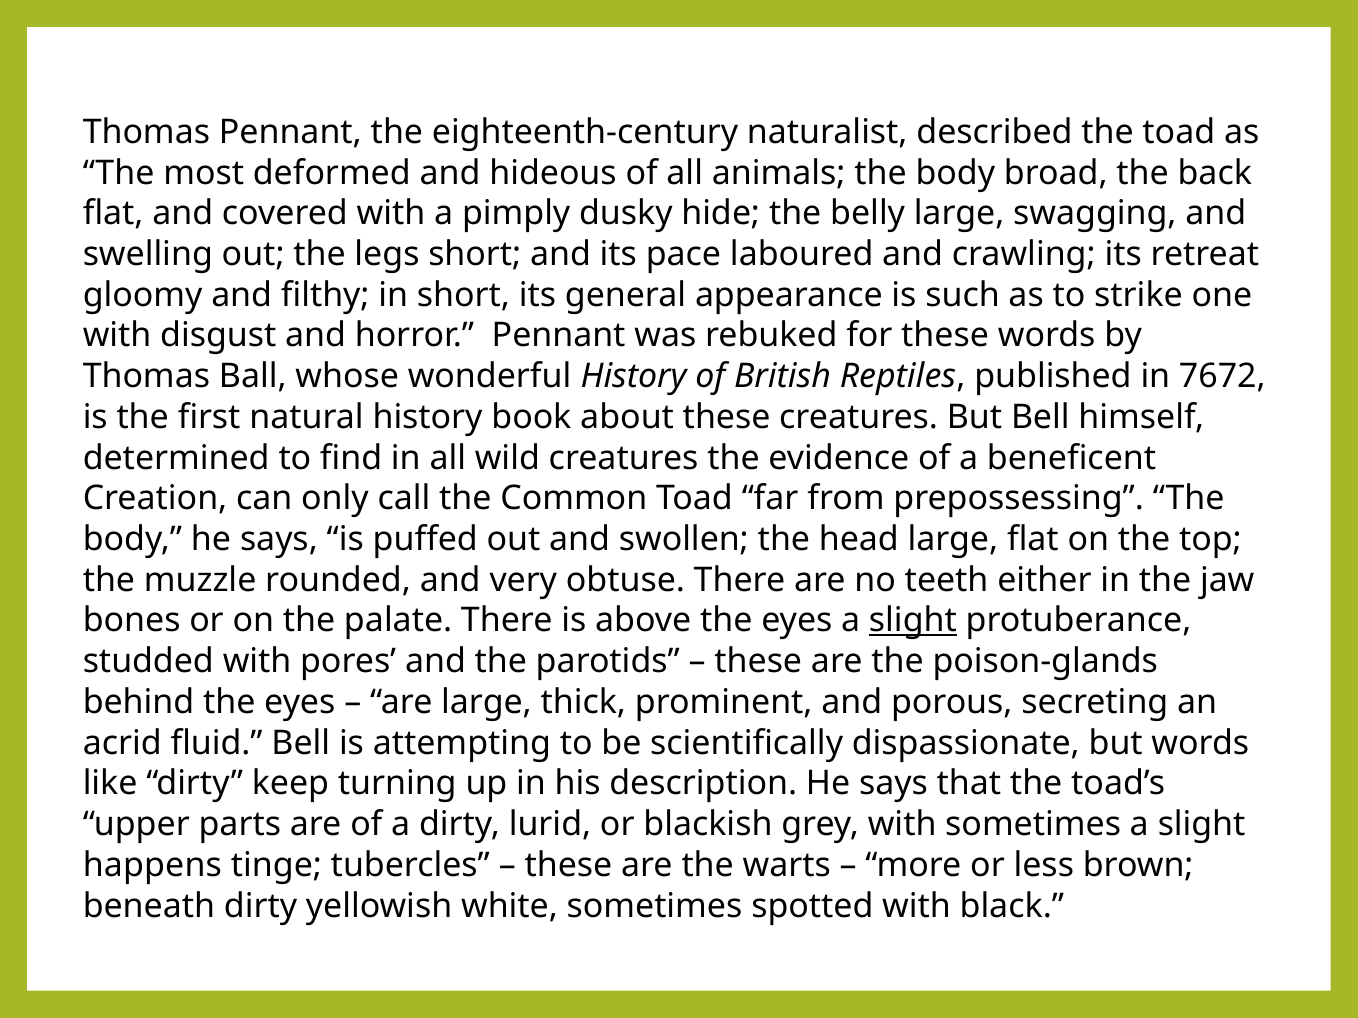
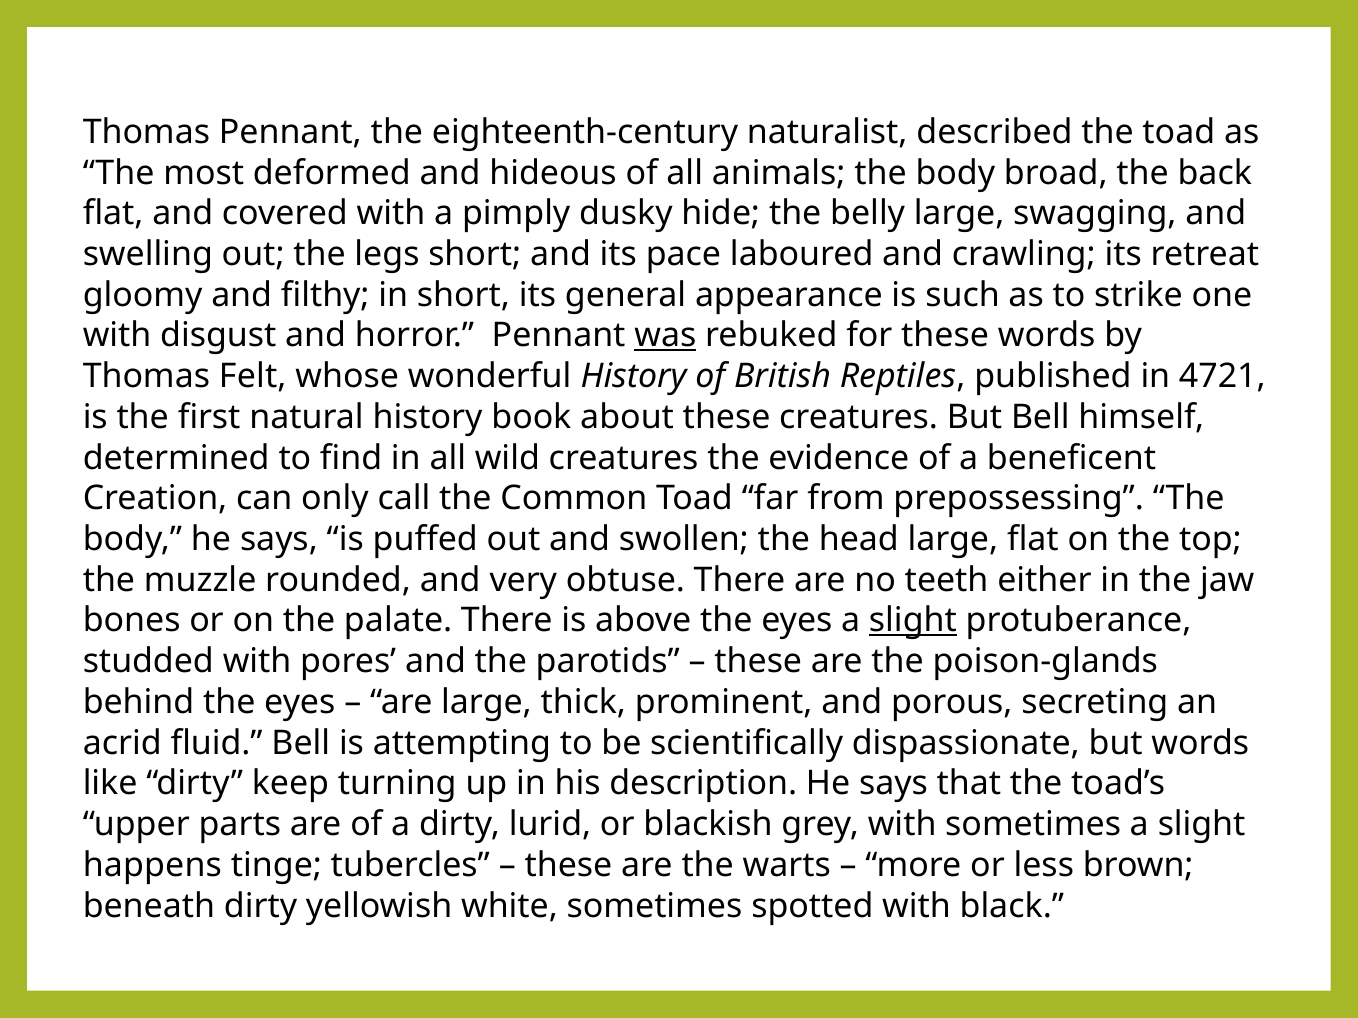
was underline: none -> present (665, 336)
Ball: Ball -> Felt (253, 377)
7672: 7672 -> 4721 (1222, 377)
